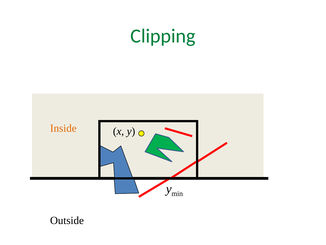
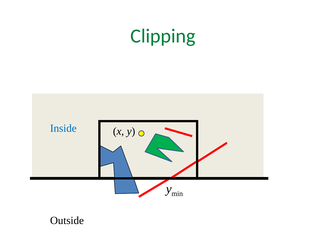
Inside colour: orange -> blue (63, 128)
